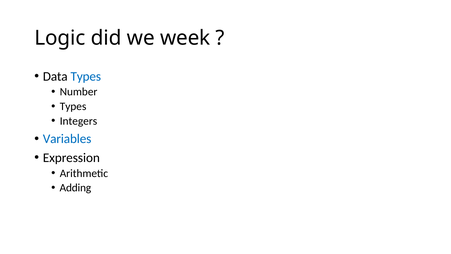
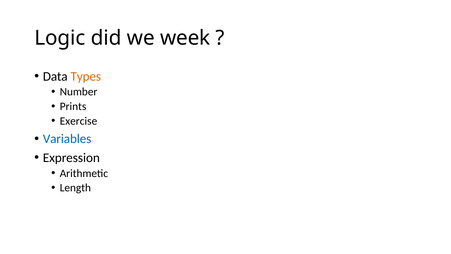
Types colour: blue -> orange (86, 76)
Types: Types -> Prints (73, 106)
Integers: Integers -> Exercise (78, 121)
Adding: Adding -> Length (75, 188)
